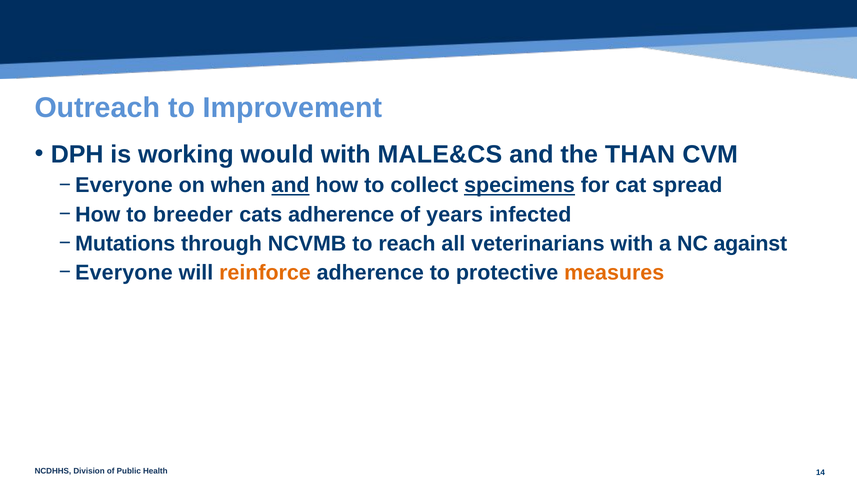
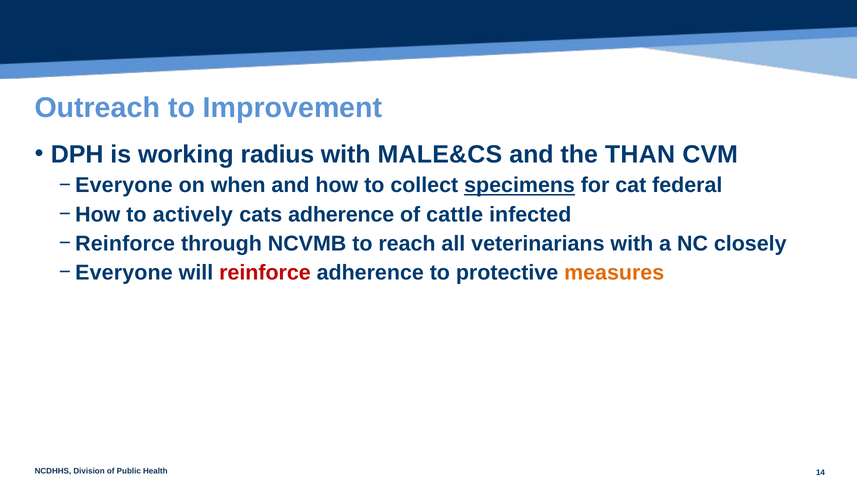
would: would -> radius (277, 154)
and underline: present -> none (291, 185)
spread: spread -> federal (687, 185)
breeder: breeder -> actively (193, 214)
years: years -> cattle (455, 214)
Mutations: Mutations -> Reinforce (125, 244)
against: against -> closely (750, 244)
reinforce colour: orange -> red (265, 273)
